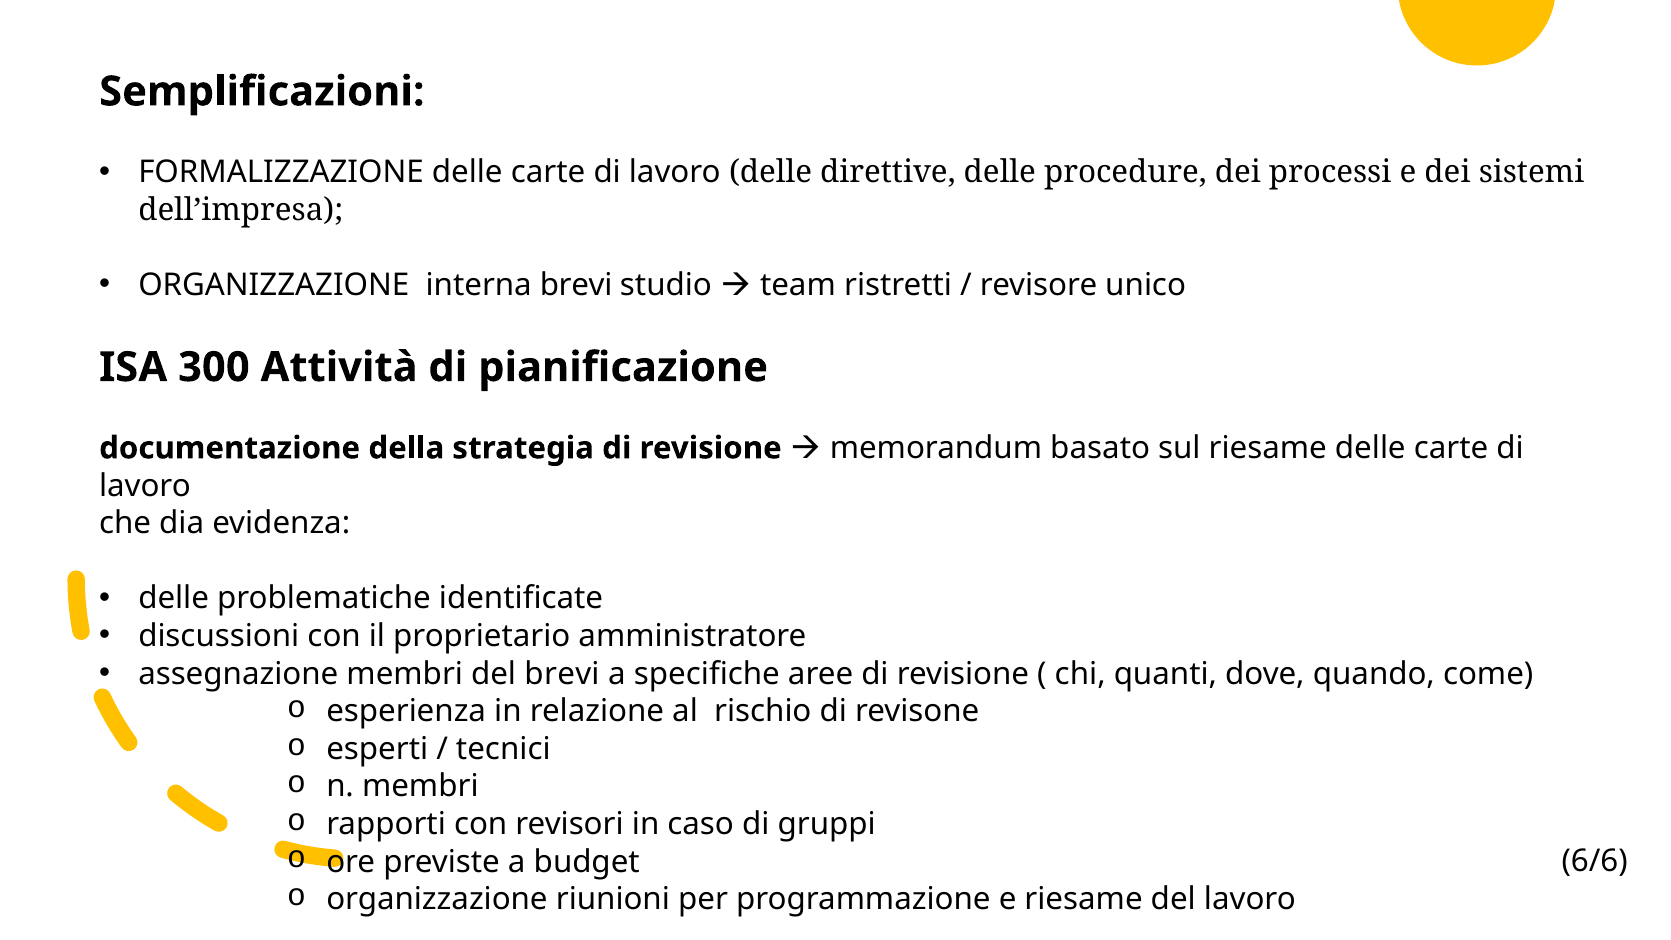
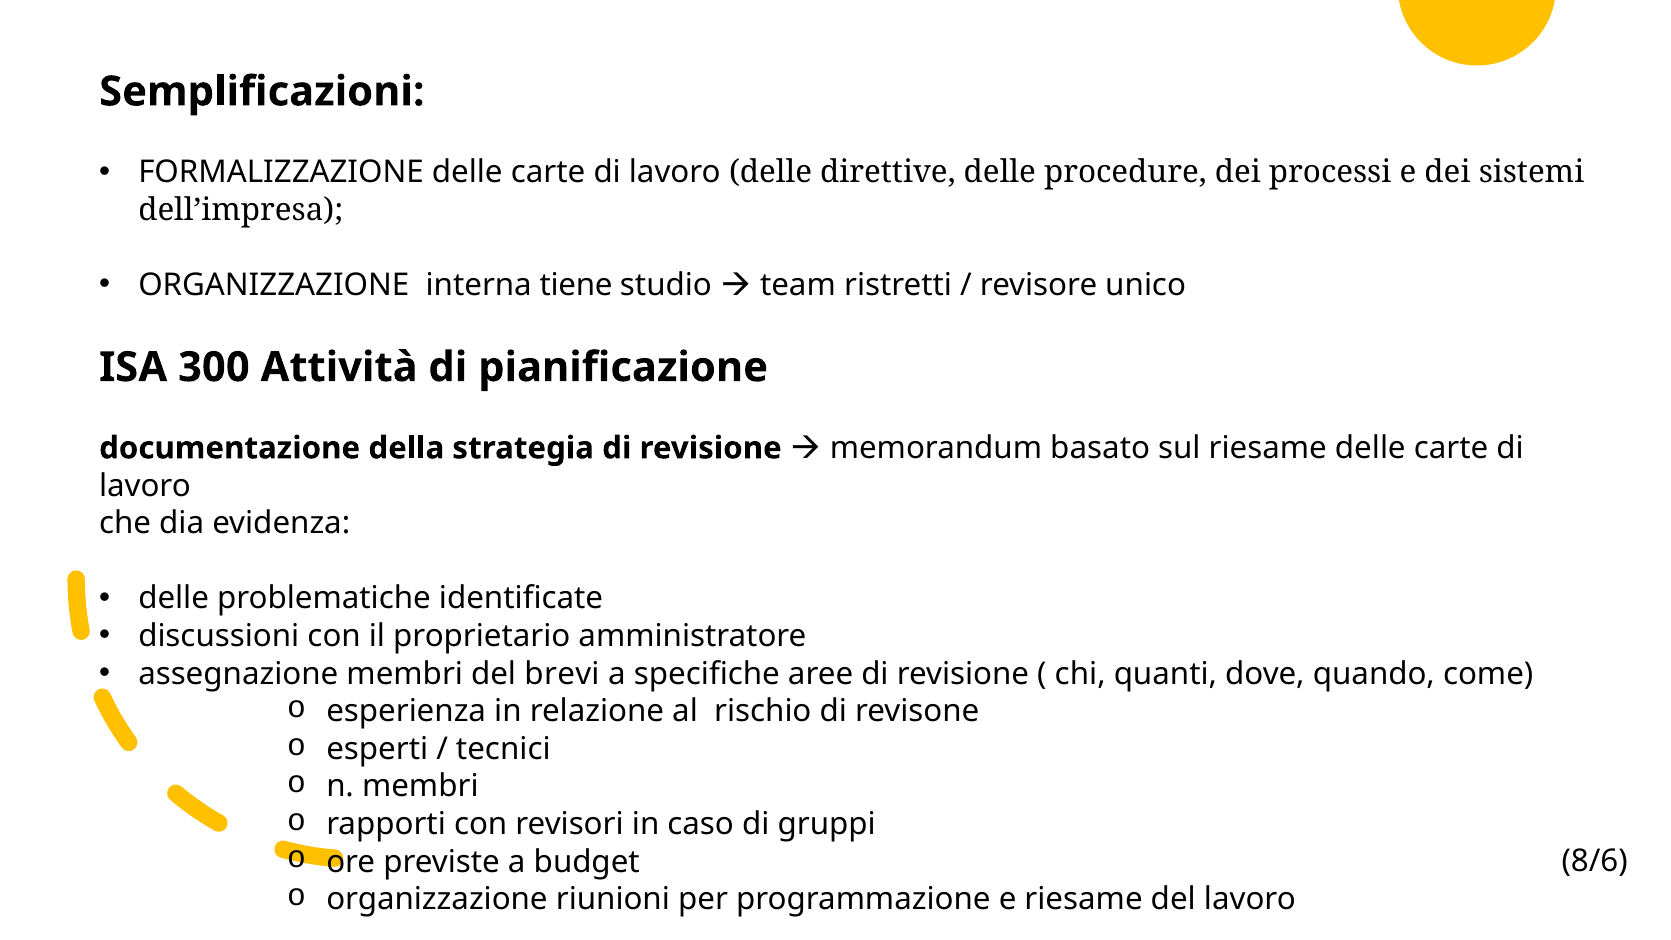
interna brevi: brevi -> tiene (576, 285)
6/6: 6/6 -> 8/6 (1595, 861)
